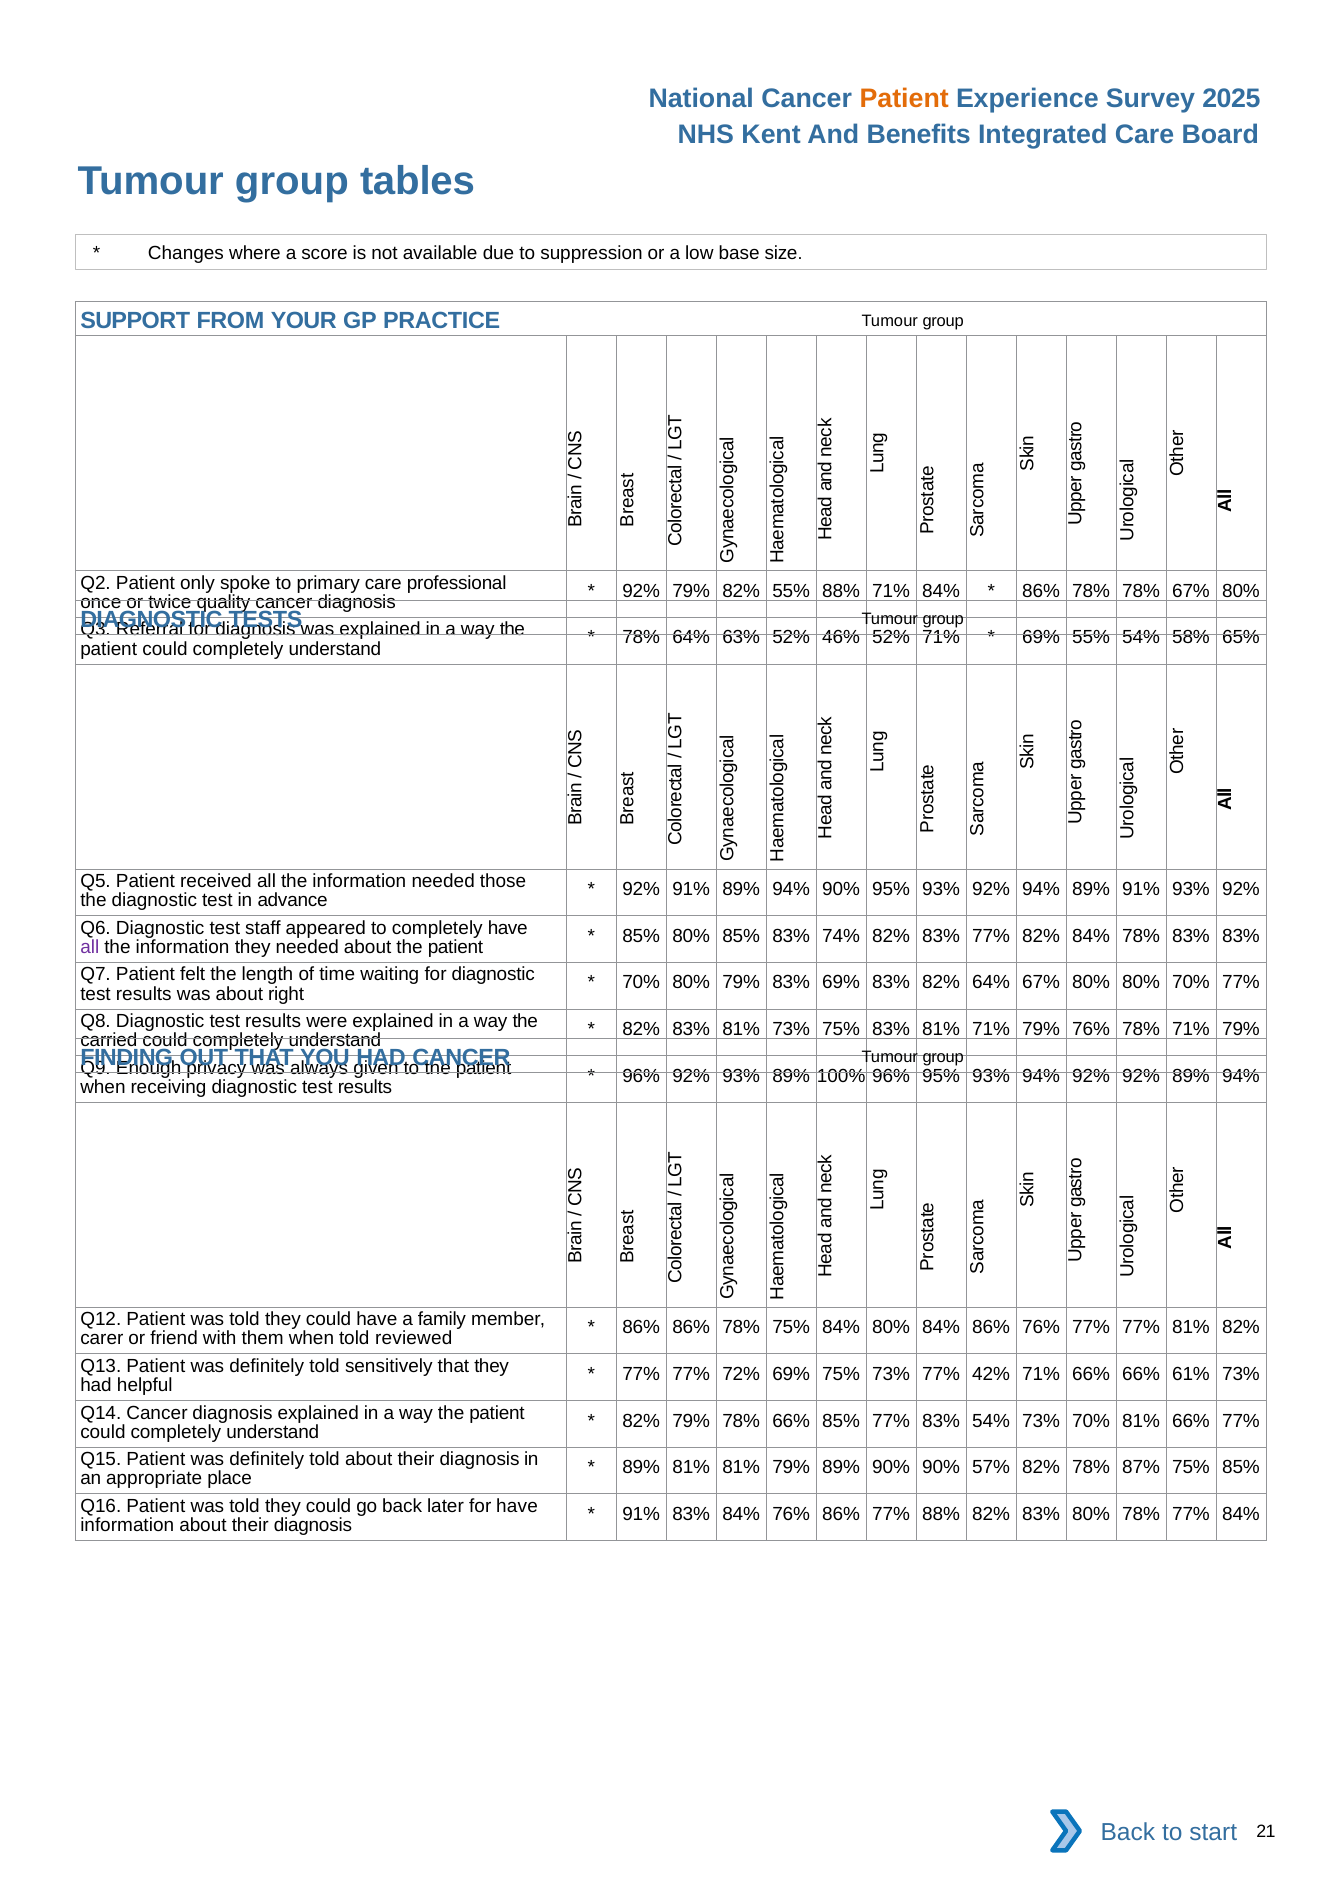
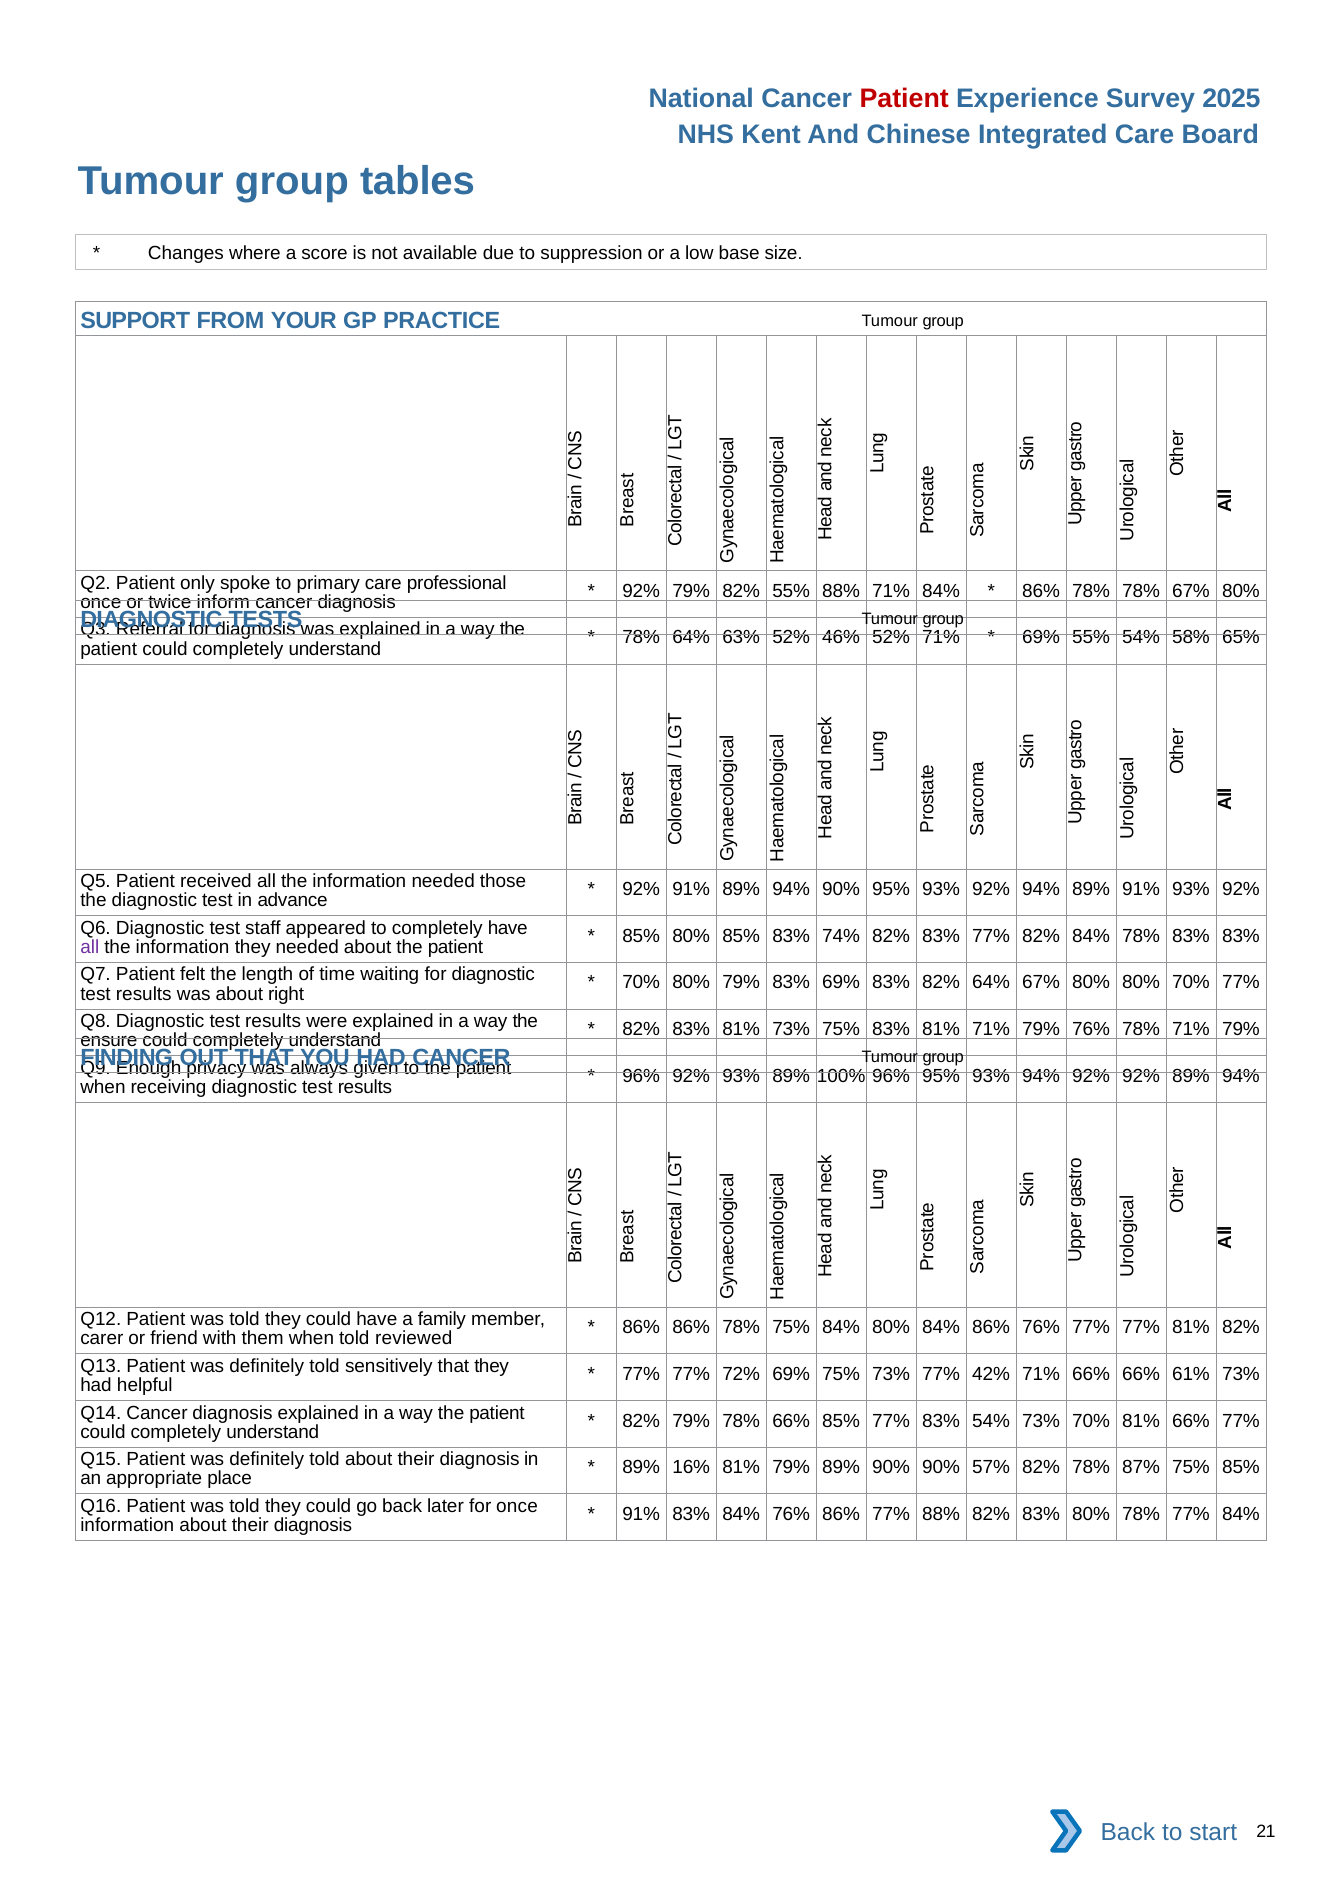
Patient colour: orange -> red (904, 99)
Benefits: Benefits -> Chinese (919, 135)
quality: quality -> inform (223, 602)
carried: carried -> ensure (109, 1041)
89% 81%: 81% -> 16% (691, 1468)
for have: have -> once (517, 1506)
